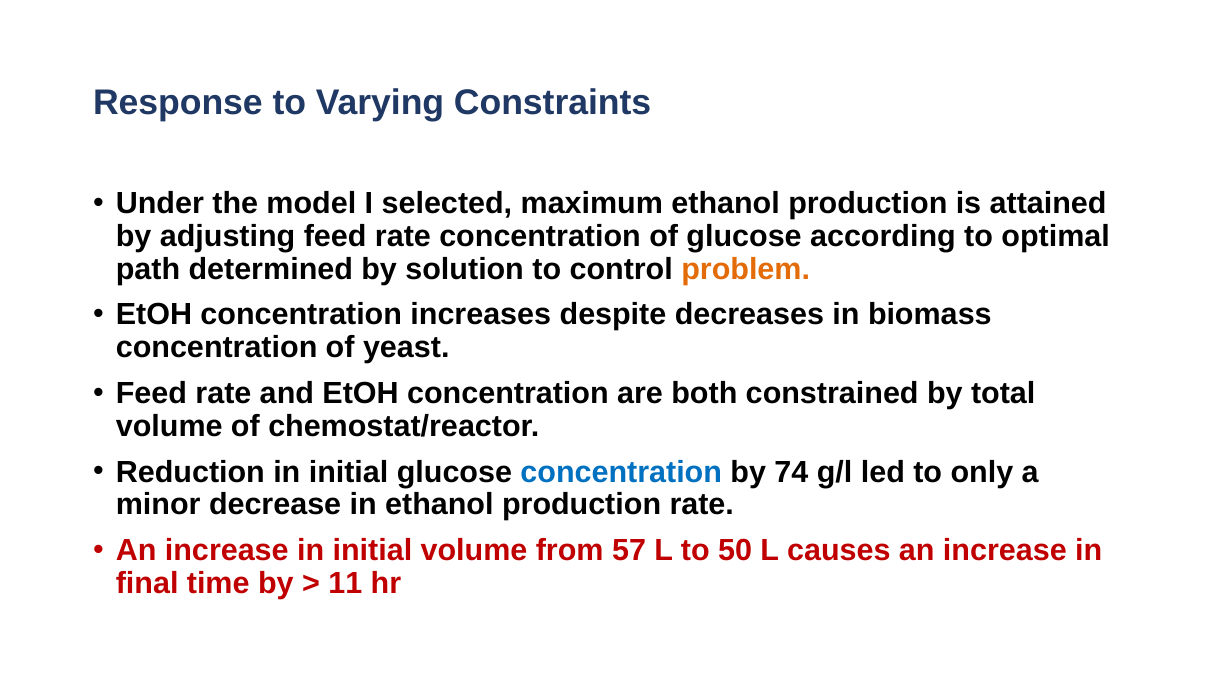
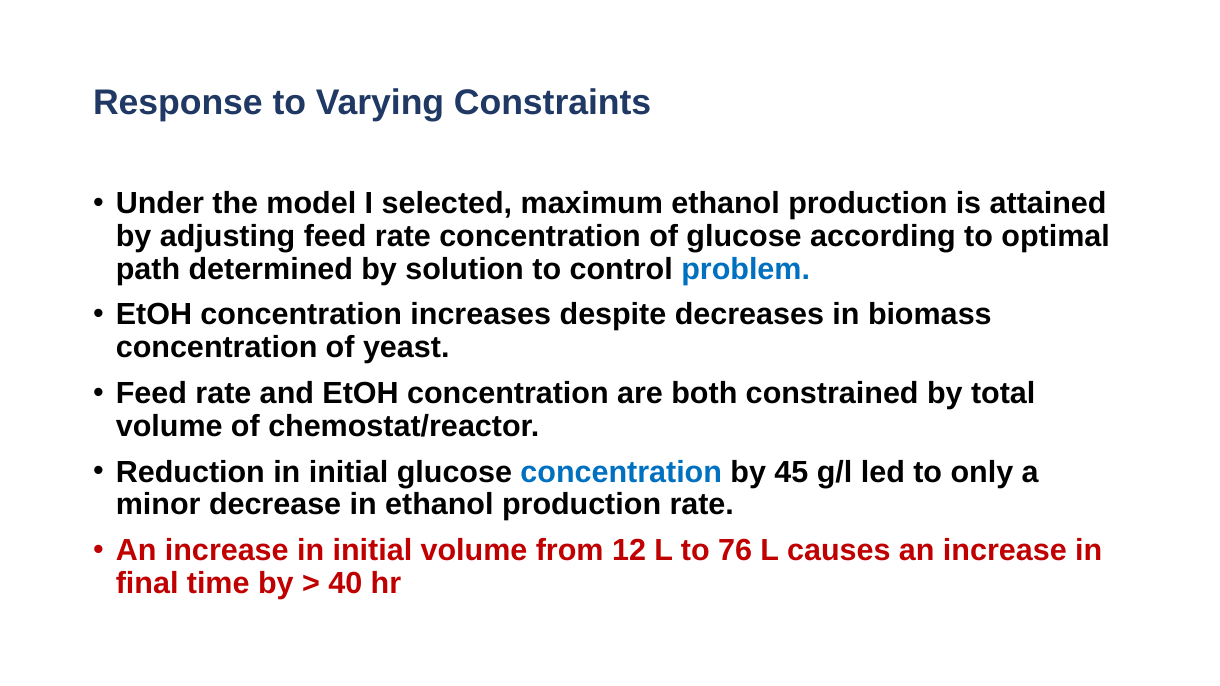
problem colour: orange -> blue (746, 269)
74: 74 -> 45 (791, 472)
57: 57 -> 12 (629, 551)
50: 50 -> 76 (735, 551)
11: 11 -> 40 (345, 584)
